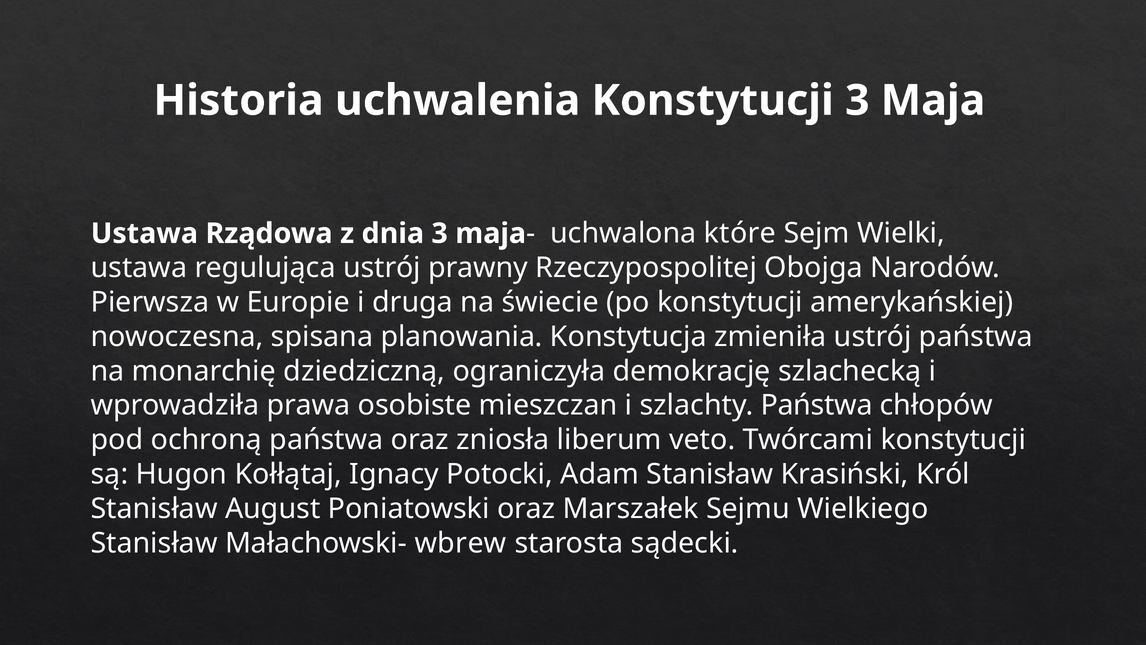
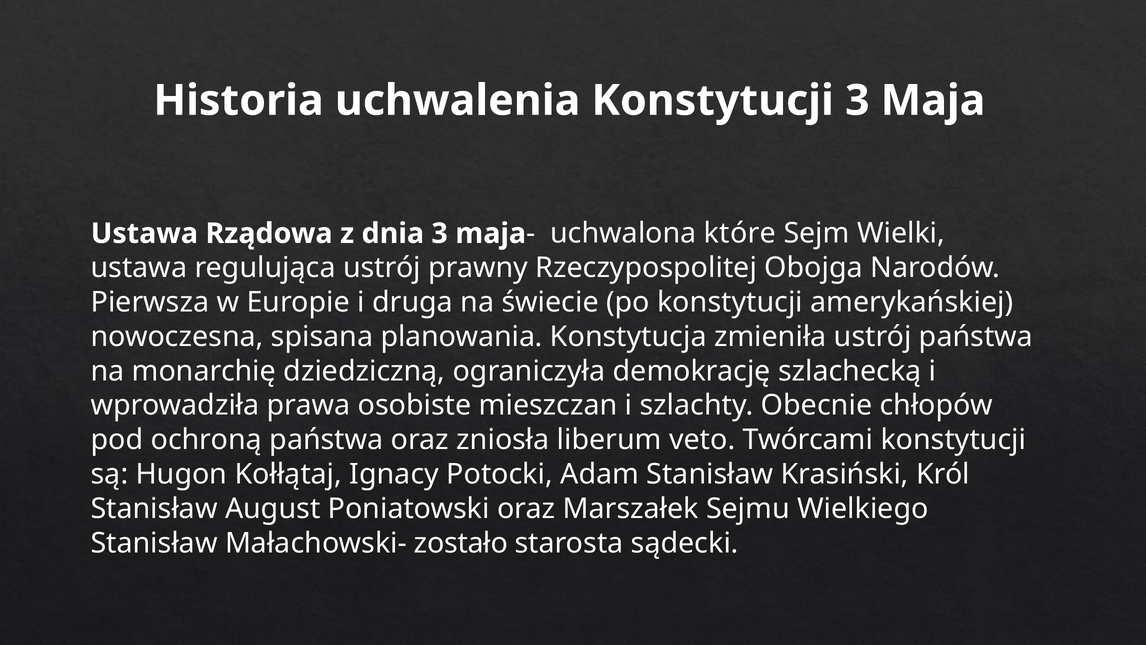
szlachty Państwa: Państwa -> Obecnie (816, 405)
wbrew: wbrew -> zostało (461, 543)
